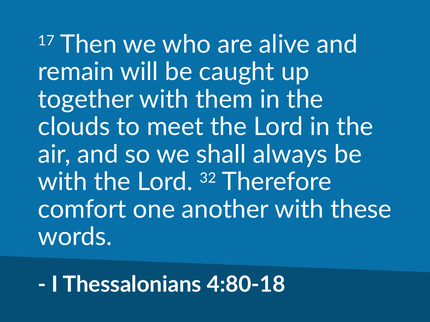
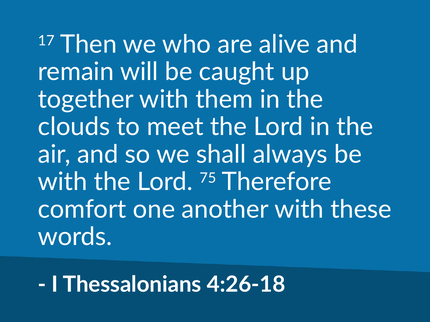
32: 32 -> 75 (208, 179)
4:80-18: 4:80-18 -> 4:26-18 (246, 285)
